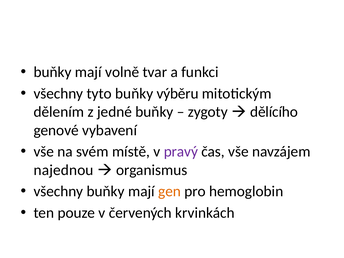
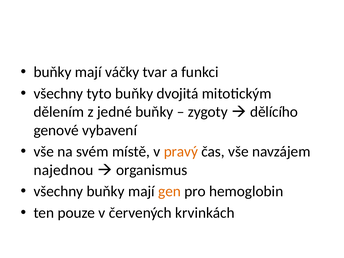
volně: volně -> váčky (122, 72)
výběru: výběru -> dvojitá (178, 94)
pravý colour: purple -> orange (181, 152)
